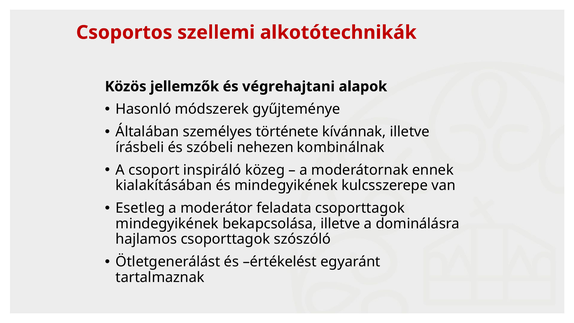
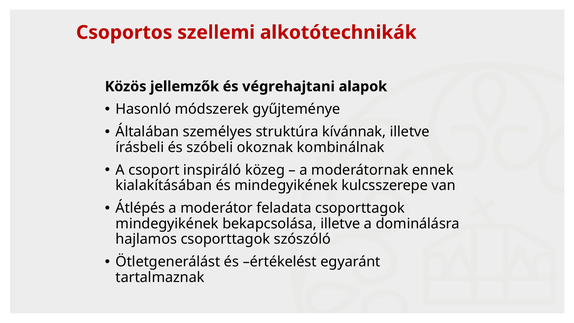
története: története -> struktúra (287, 132)
nehezen: nehezen -> okoznak (265, 147)
Esetleg: Esetleg -> Átlépés (140, 208)
